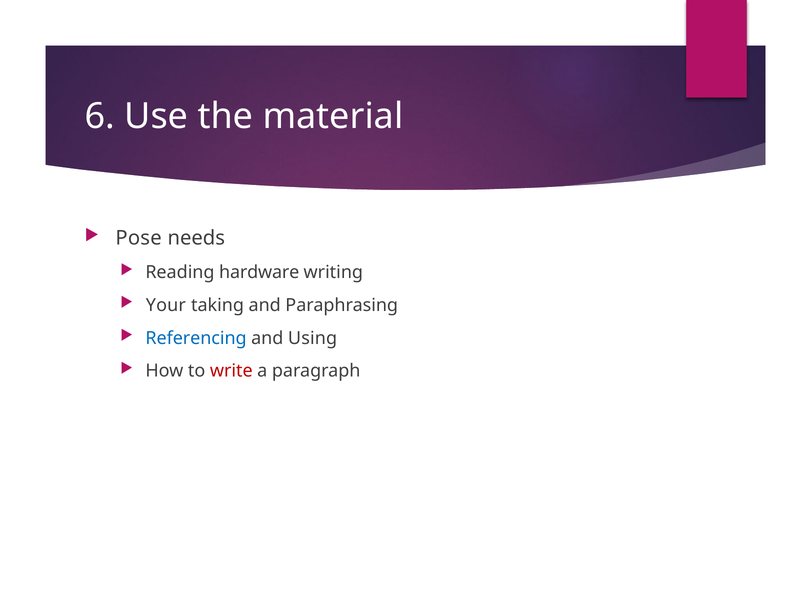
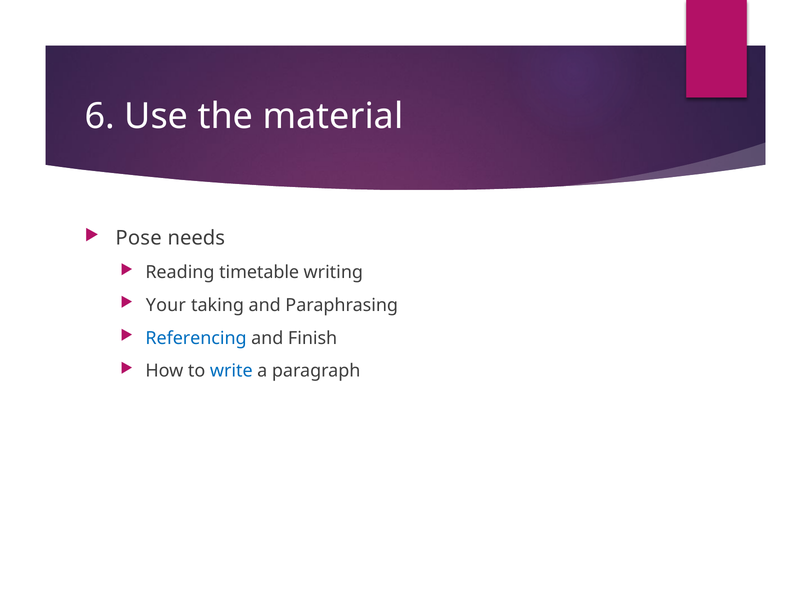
hardware: hardware -> timetable (259, 272)
Using: Using -> Finish (313, 338)
write colour: red -> blue (231, 371)
